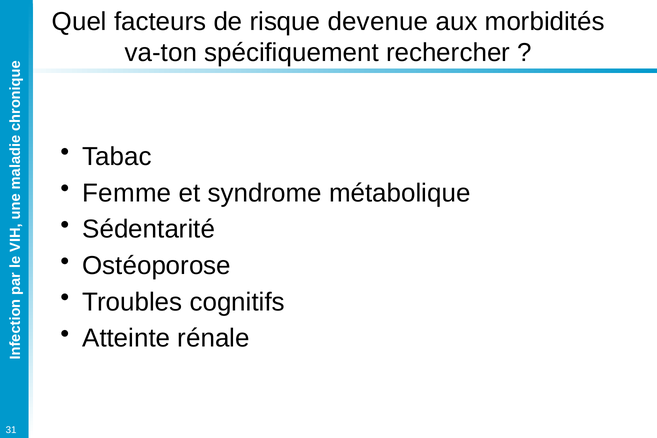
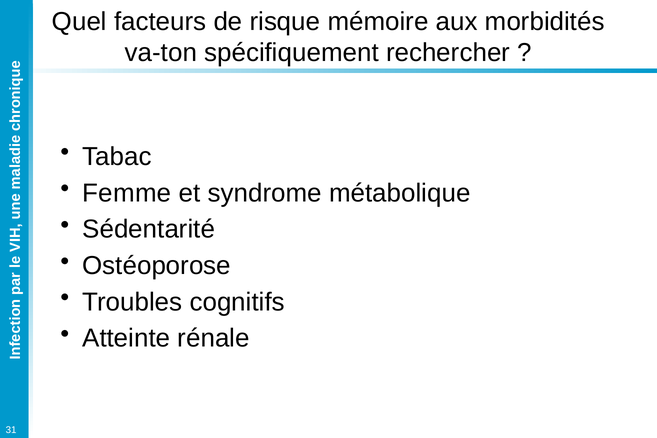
devenue: devenue -> mémoire (378, 22)
